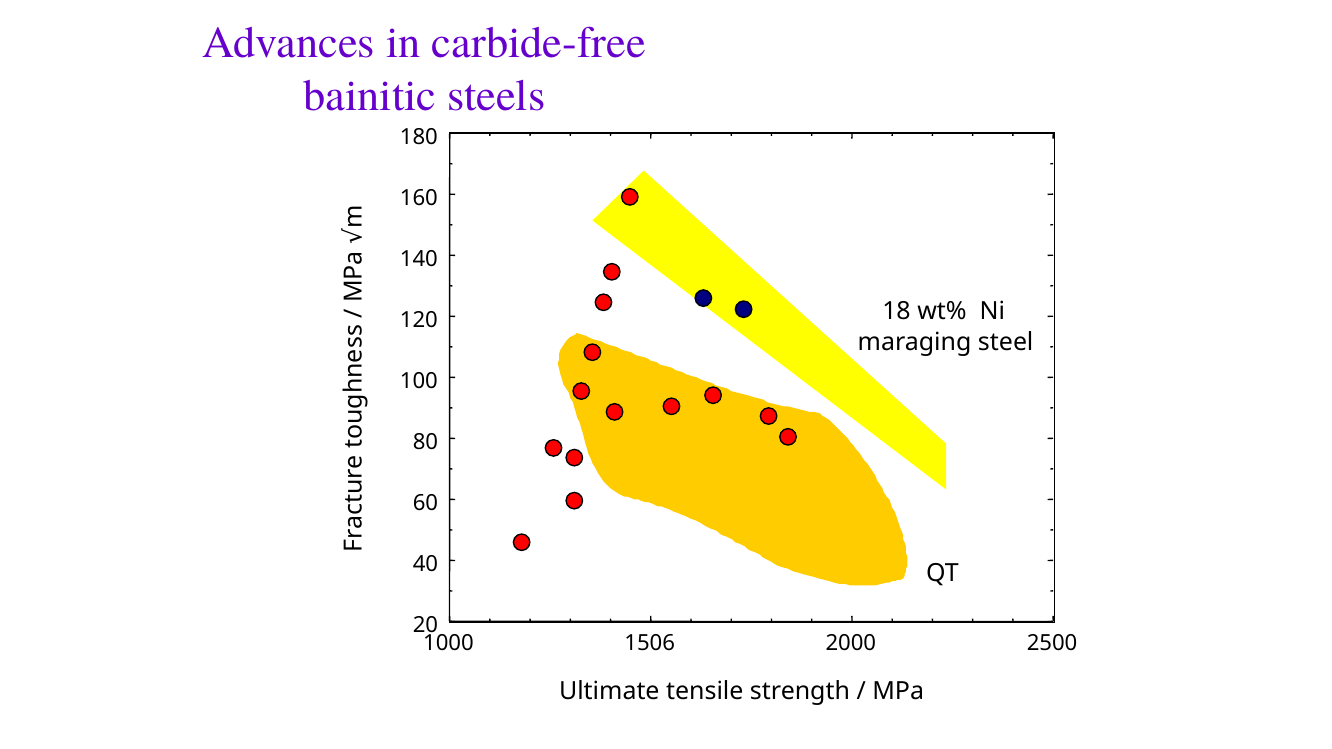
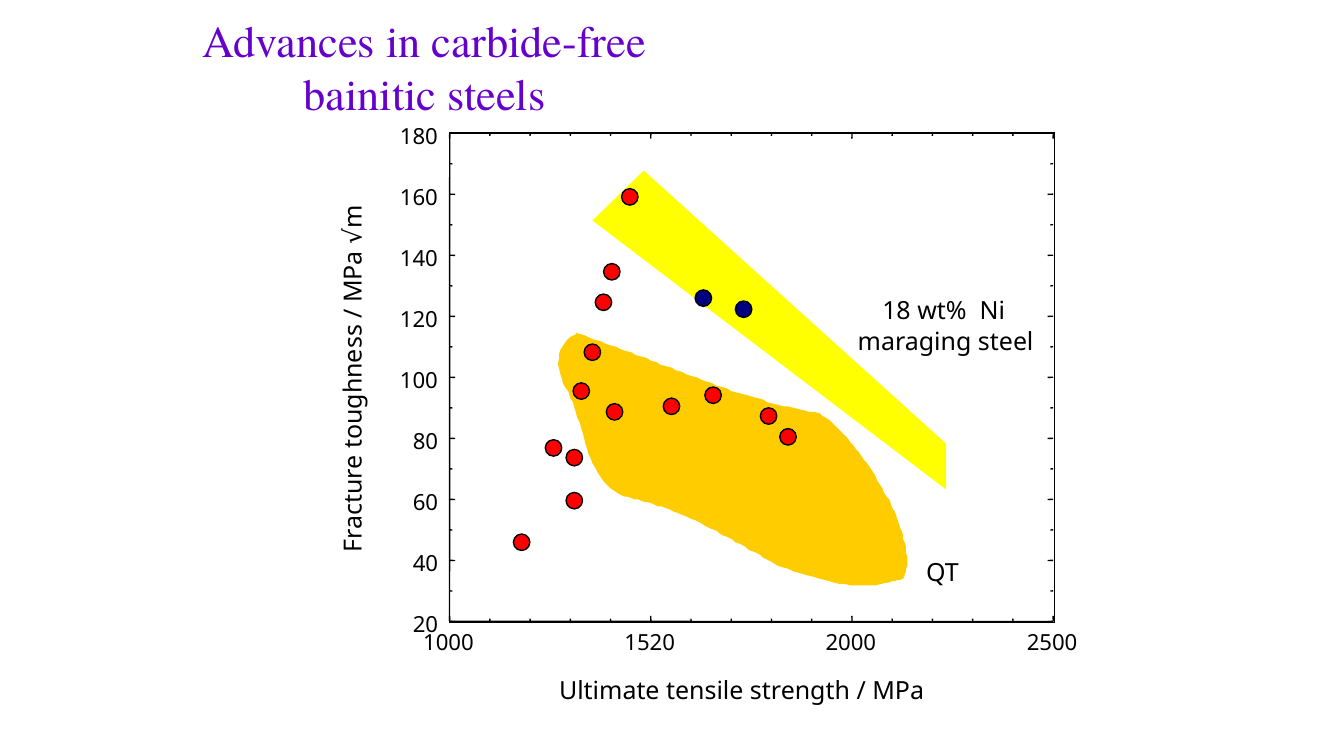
1506: 1506 -> 1520 (650, 643)
